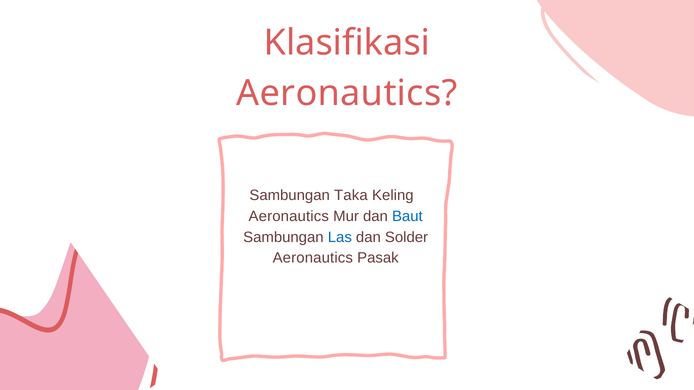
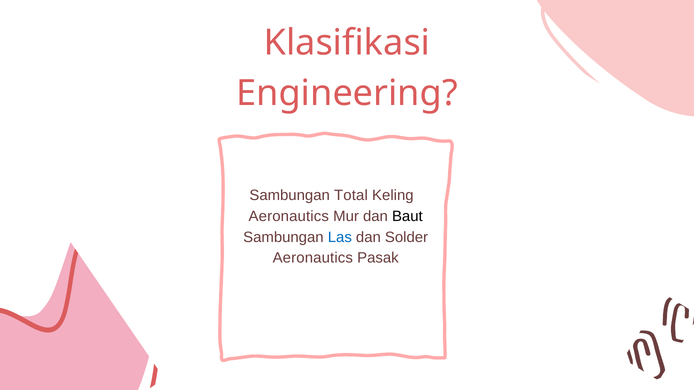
Aeronautics: Aeronautics -> Engineering (347, 94)
Taka: Taka -> Total (351, 196)
Baut colour: blue -> black (407, 216)
